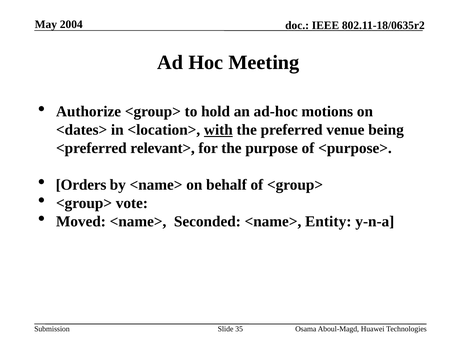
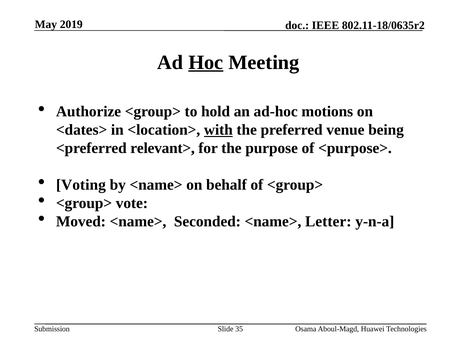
2004: 2004 -> 2019 (71, 24)
Hoc underline: none -> present (206, 62)
Orders: Orders -> Voting (81, 185)
Entity: Entity -> Letter (328, 221)
